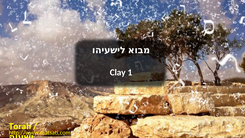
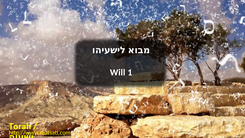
Clay: Clay -> Will (118, 72)
